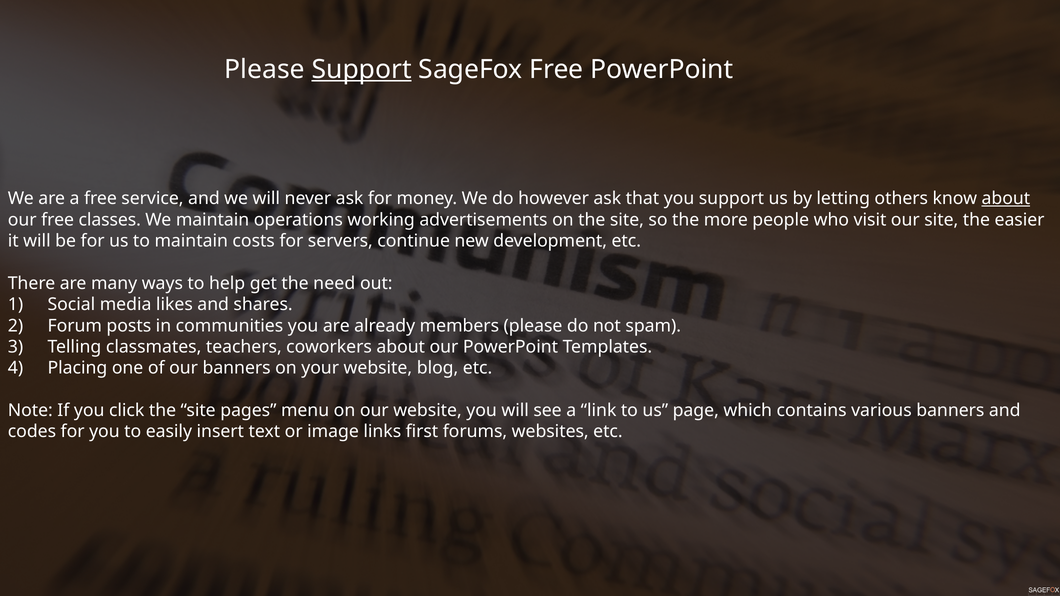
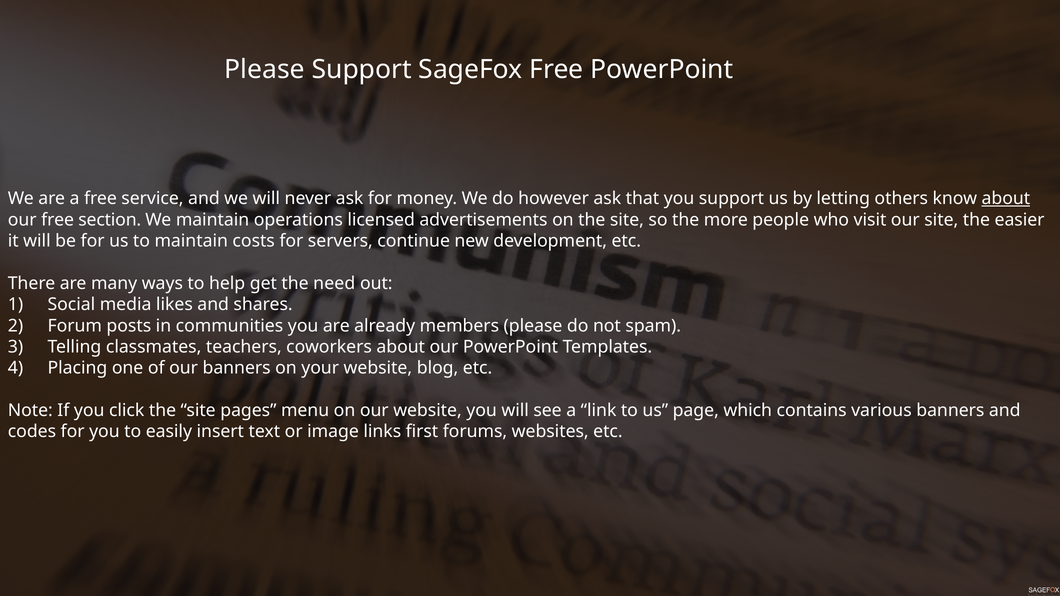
Support underline: present -> none (362, 69)
classes: classes -> section (110, 220)
working: working -> licensed (381, 220)
